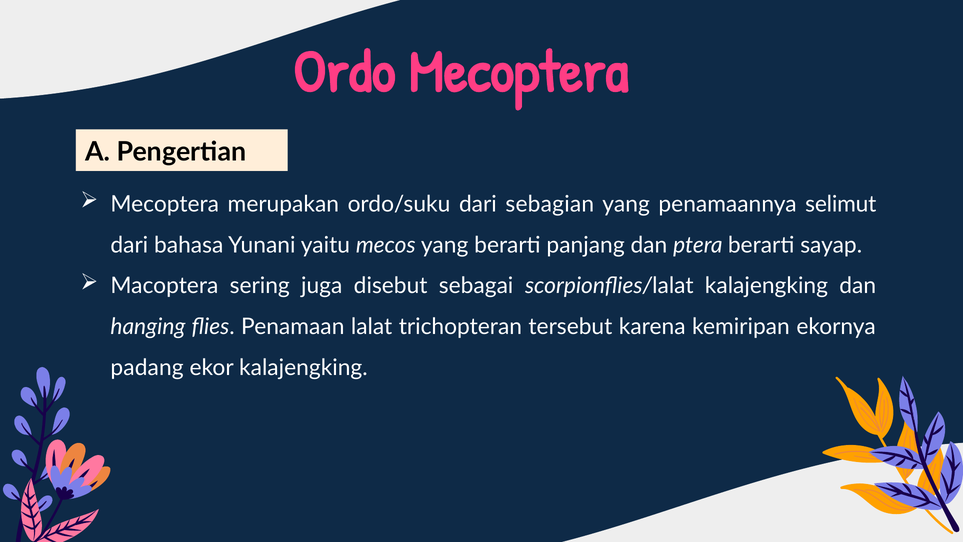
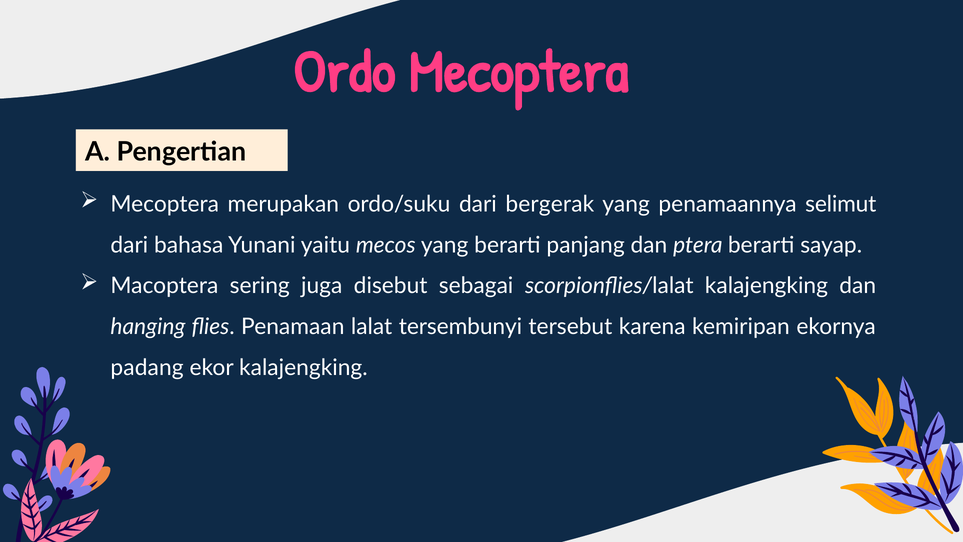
sebagian: sebagian -> bergerak (550, 204)
trichopteran: trichopteran -> tersembunyi (460, 327)
